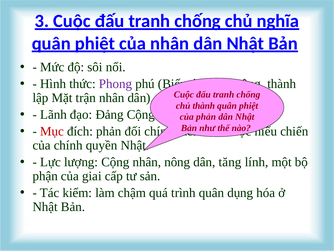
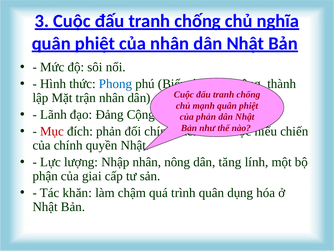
Phong colour: purple -> blue (116, 84)
chủ thành: thành -> mạnh (204, 105)
lượng Cộng: Cộng -> Nhập (115, 162)
kiểm: kiểm -> khăn (77, 192)
